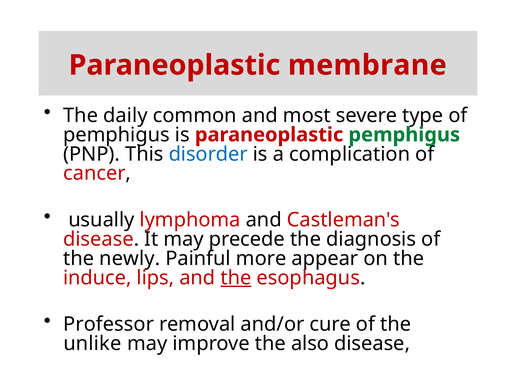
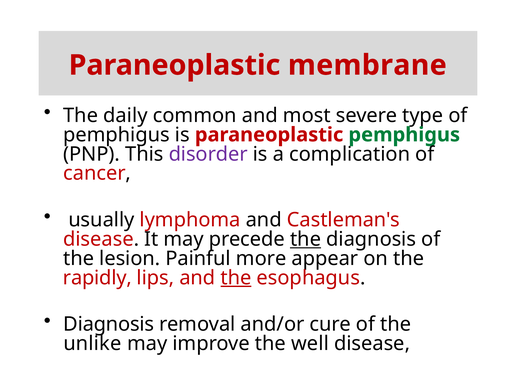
disorder colour: blue -> purple (208, 154)
the underline: none -> present (306, 239)
newly: newly -> lesion (130, 258)
induce: induce -> rapidly (97, 278)
Professor: Professor -> Diagnosis (109, 324)
also: also -> well (310, 344)
